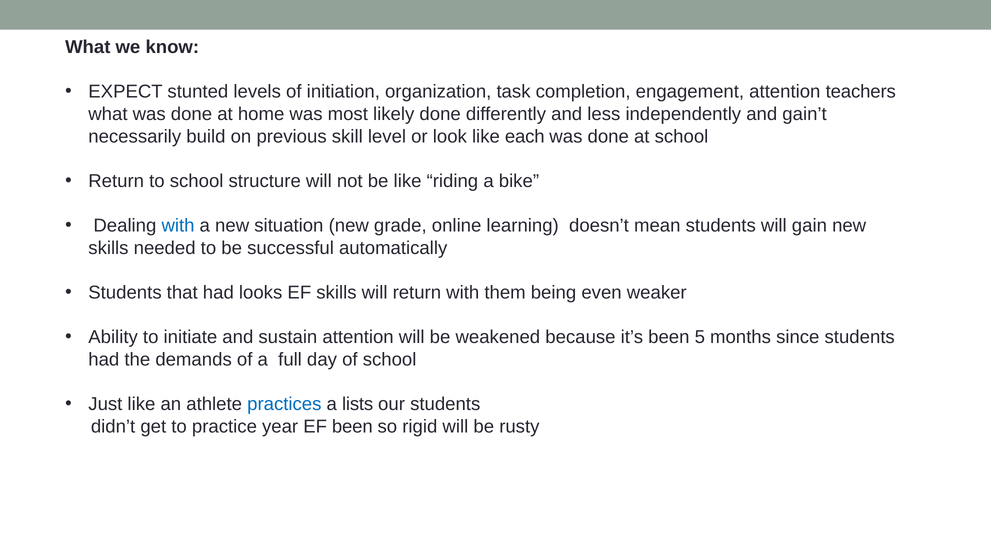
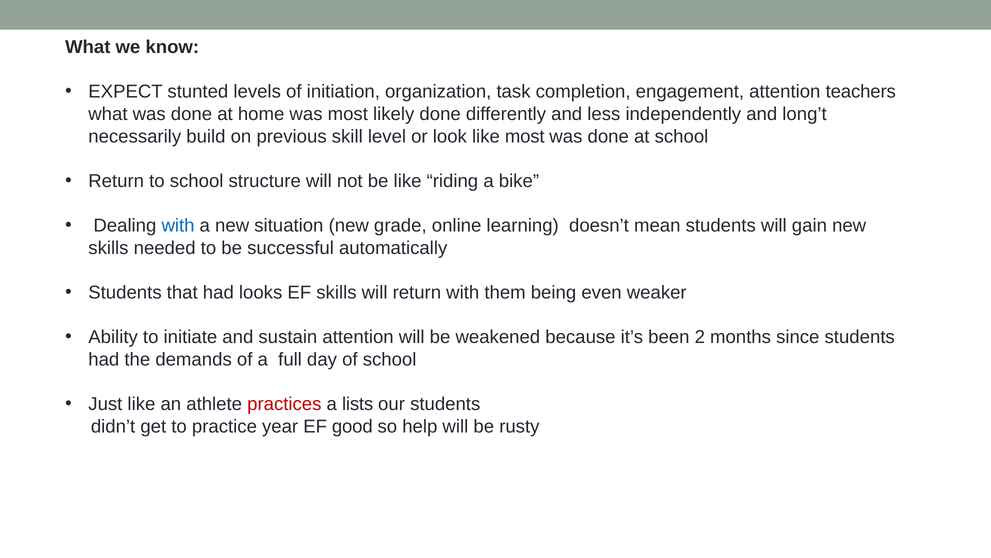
gain’t: gain’t -> long’t (805, 114)
like each: each -> most (525, 136)
5: 5 -> 2 (700, 337)
practices colour: blue -> red (284, 404)
EF been: been -> good (352, 426)
rigid: rigid -> help (420, 426)
